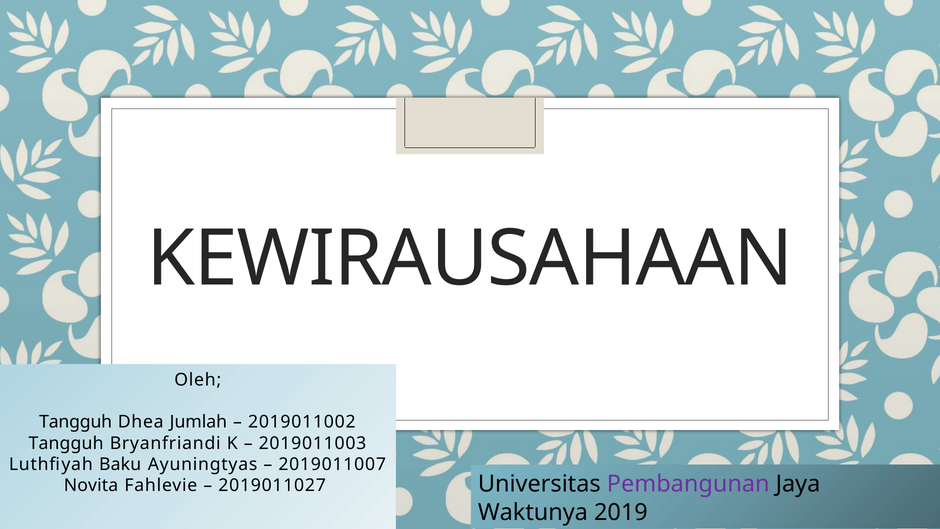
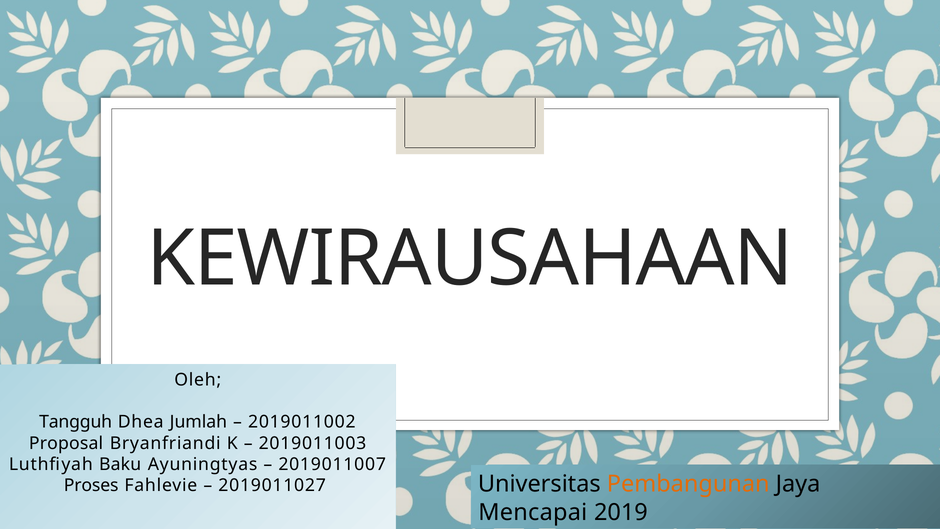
Tangguh: Tangguh -> Proposal (66, 443)
Novita: Novita -> Proses (91, 485)
Pembangunan colour: purple -> orange (688, 484)
Waktunya: Waktunya -> Mencapai (533, 512)
